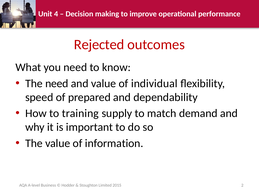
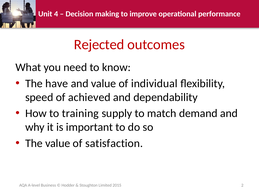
The need: need -> have (57, 84)
prepared: prepared -> achieved (89, 97)
information: information -> satisfaction (114, 143)
